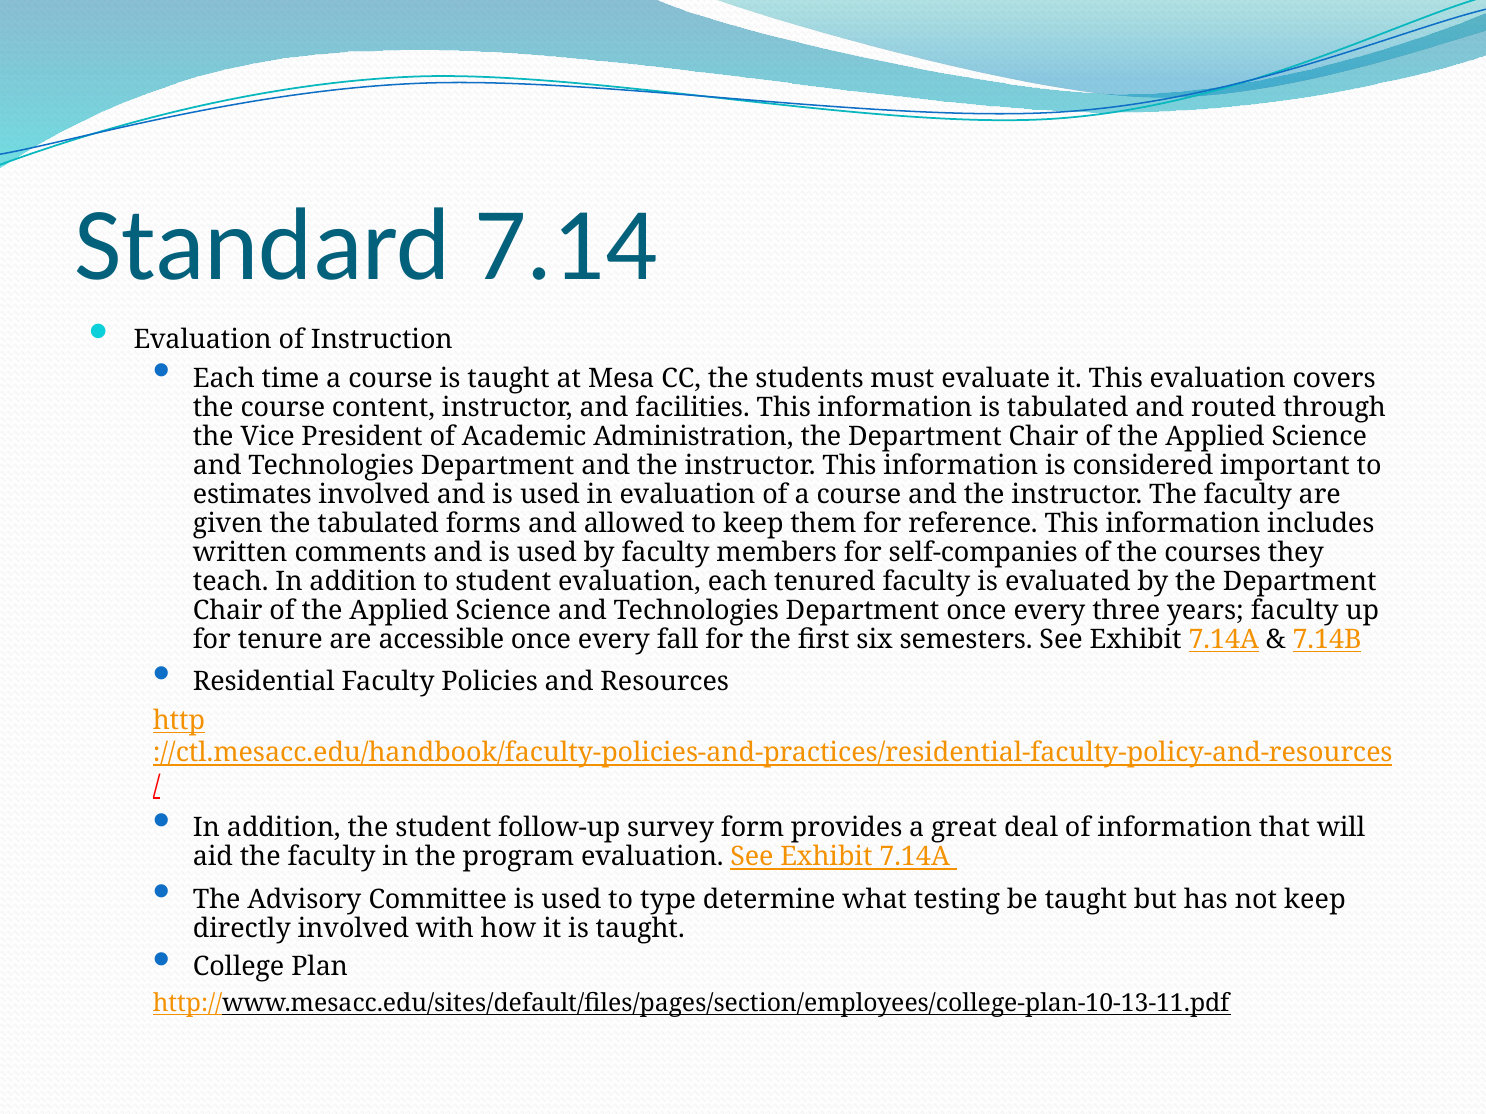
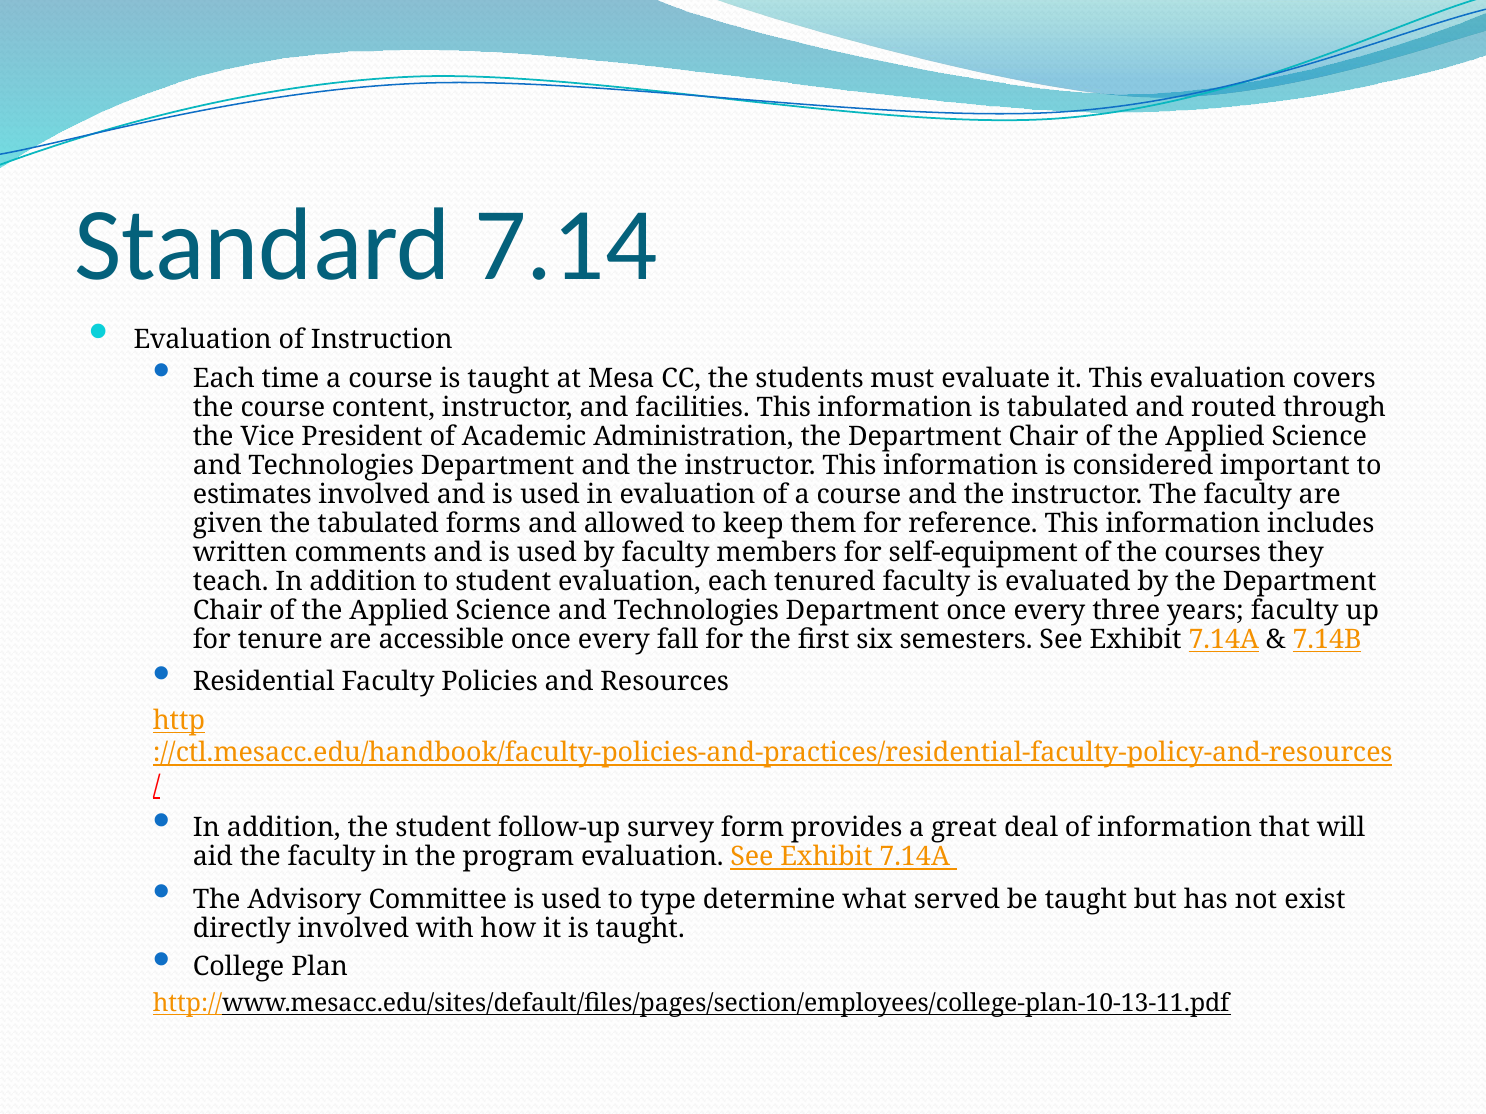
self-companies: self-companies -> self-equipment (983, 553)
testing: testing -> served (957, 900)
not keep: keep -> exist (1315, 900)
